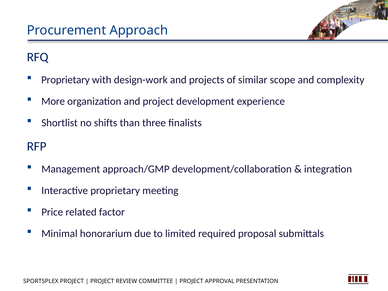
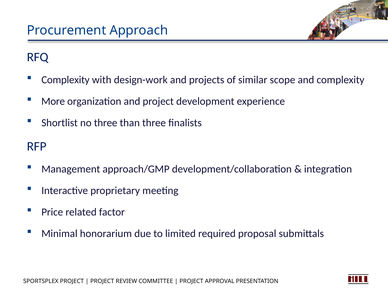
Proprietary: Proprietary -> Complexity (65, 80)
no shifts: shifts -> three (106, 123)
